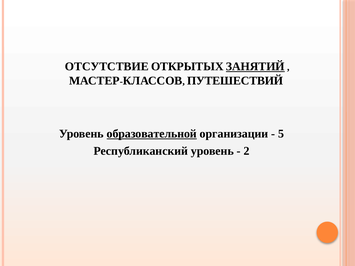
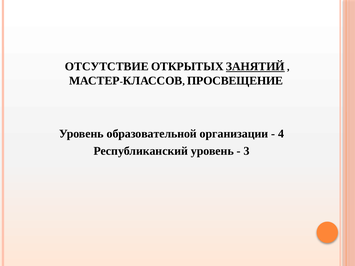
ПУТЕШЕСТВИЙ: ПУТЕШЕСТВИЙ -> ПРОСВЕЩЕНИЕ (235, 81)
образовательной underline: present -> none (152, 134)
5: 5 -> 4 (281, 134)
2: 2 -> 3 (247, 151)
